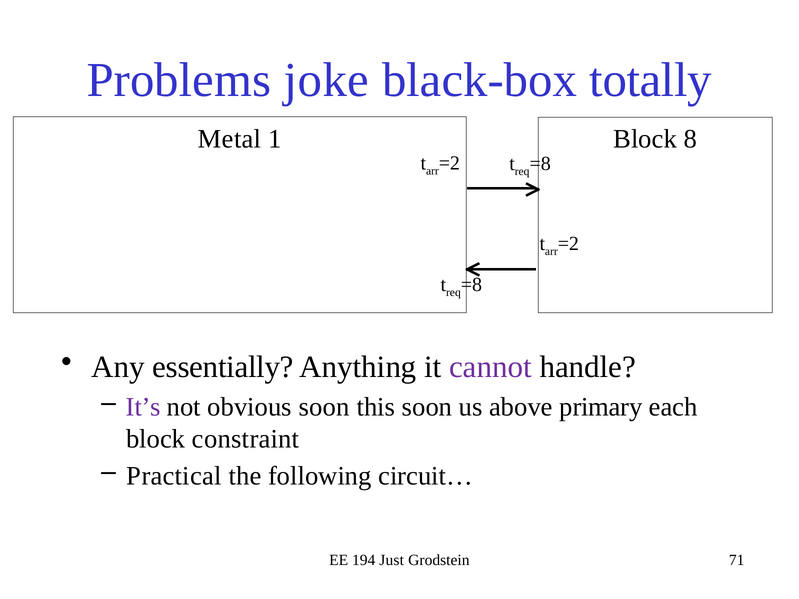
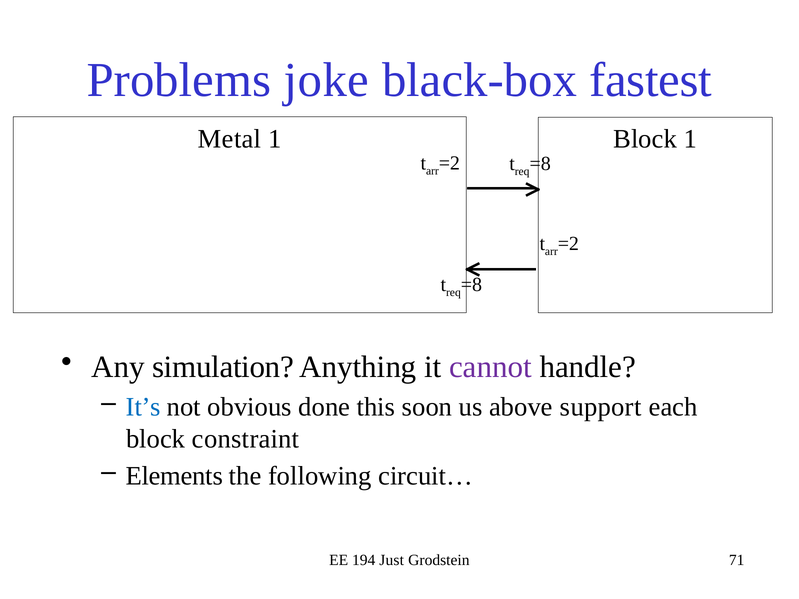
totally: totally -> fastest (650, 80)
Block 8: 8 -> 1 (690, 139)
essentially: essentially -> simulation (223, 367)
It’s colour: purple -> blue (143, 407)
obvious soon: soon -> done (324, 407)
primary: primary -> support (601, 407)
Practical: Practical -> Elements (174, 476)
